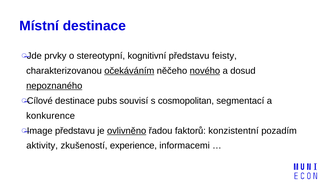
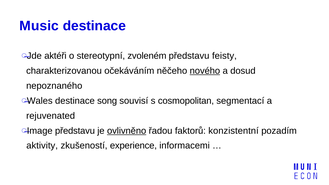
Místní: Místní -> Music (39, 26)
prvky: prvky -> aktéři (55, 56)
kognitivní: kognitivní -> zvoleném (147, 56)
očekáváním underline: present -> none (129, 71)
nepoznaného underline: present -> none (54, 86)
Cílové: Cílové -> Wales (40, 101)
pubs: pubs -> song (107, 101)
konkurence: konkurence -> rejuvenated (51, 116)
